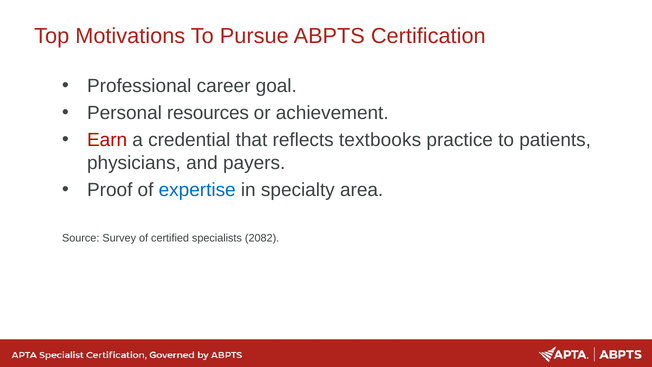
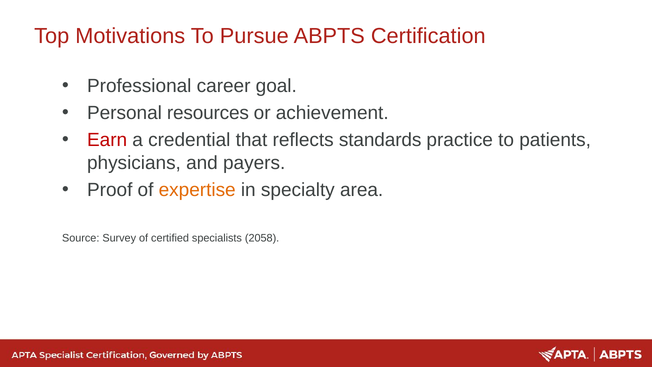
textbooks: textbooks -> standards (380, 140)
expertise colour: blue -> orange (197, 190)
2082: 2082 -> 2058 (262, 238)
